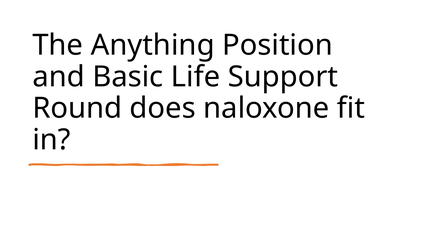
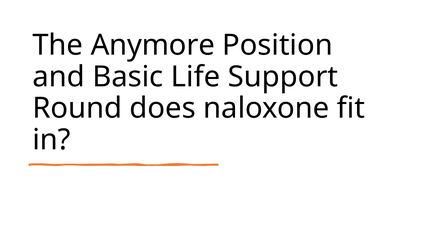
Anything: Anything -> Anymore (153, 45)
